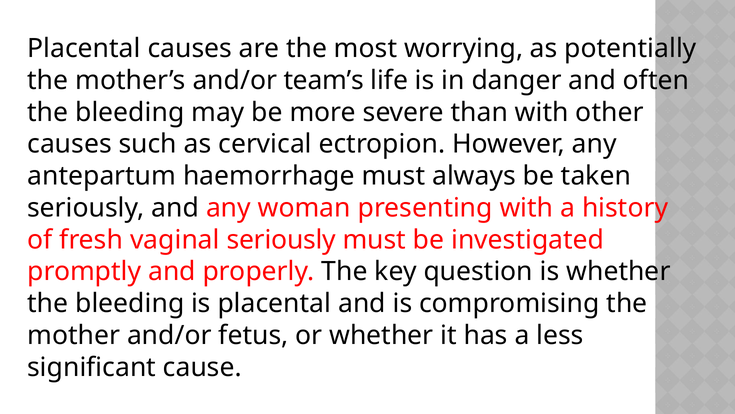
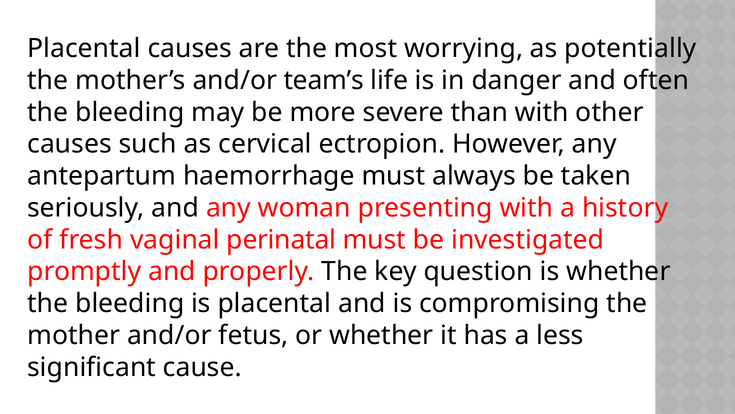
vaginal seriously: seriously -> perinatal (281, 239)
